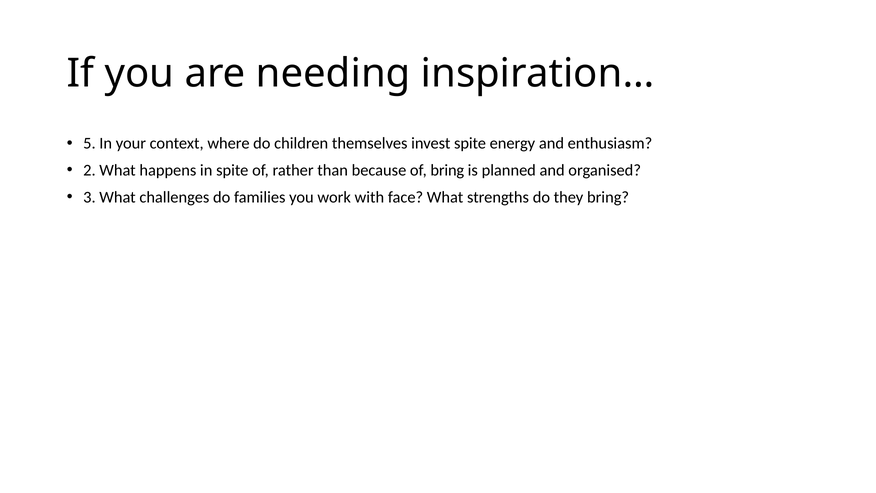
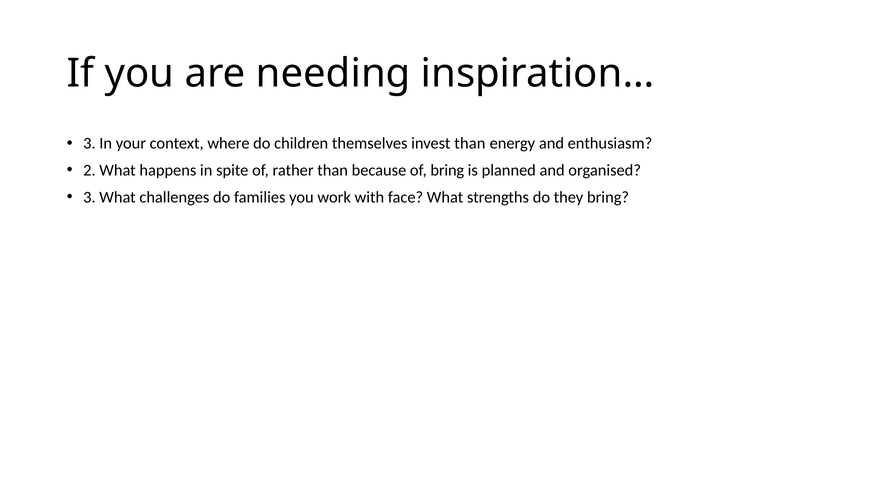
5: 5 -> 3 (89, 143)
invest spite: spite -> than (470, 143)
